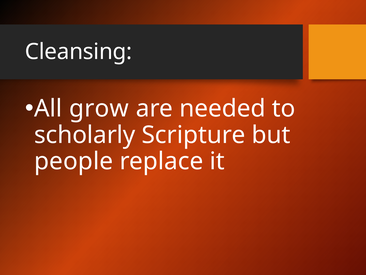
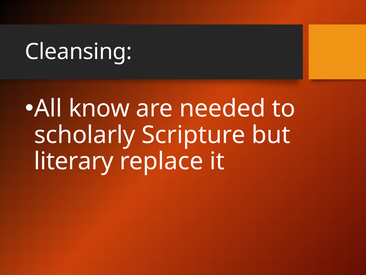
grow: grow -> know (99, 108)
people: people -> literary (74, 161)
